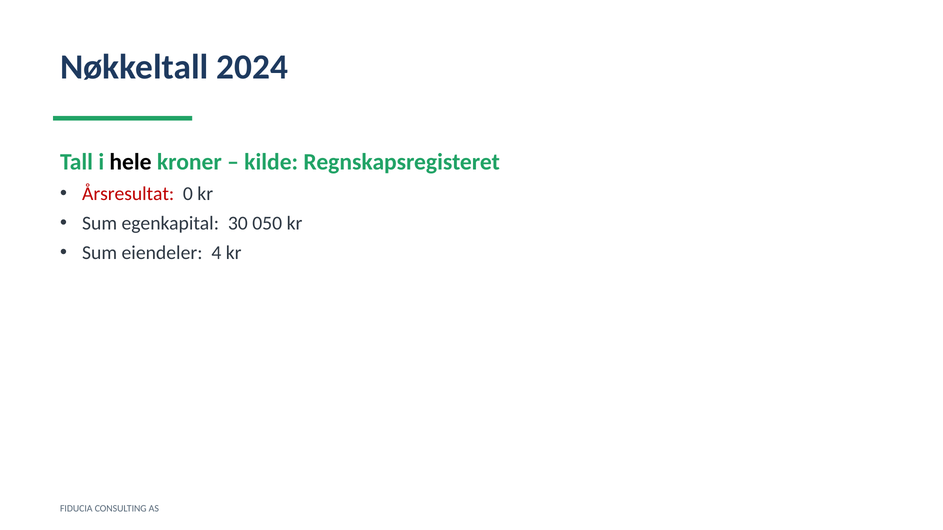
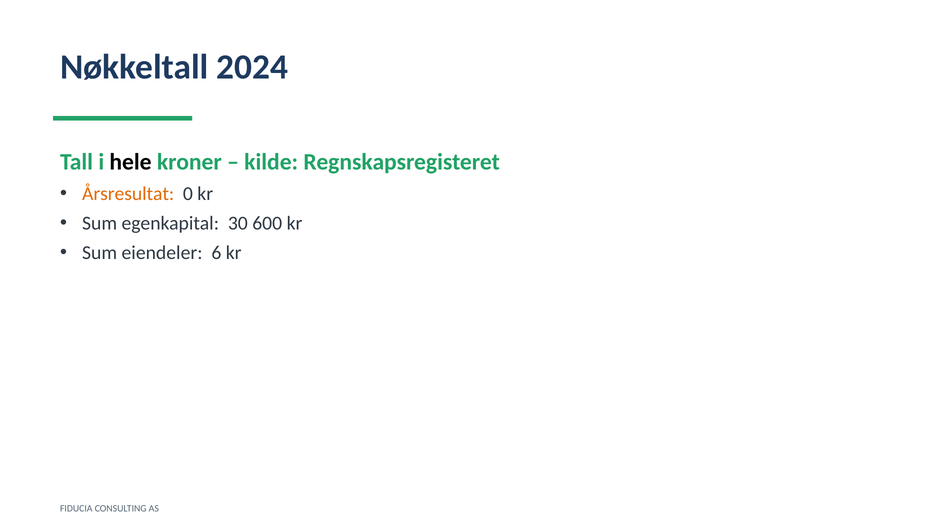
Årsresultat colour: red -> orange (128, 194)
050: 050 -> 600 (267, 223)
4: 4 -> 6 (216, 253)
